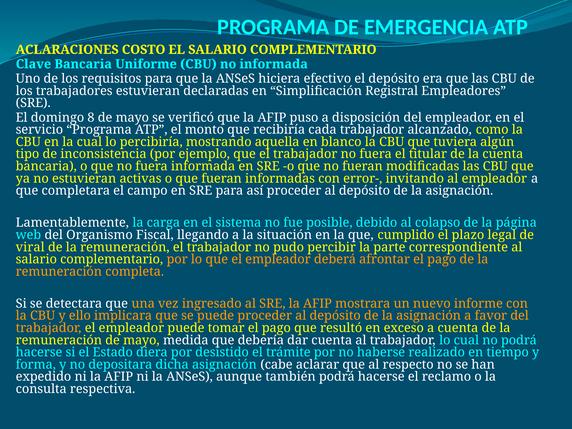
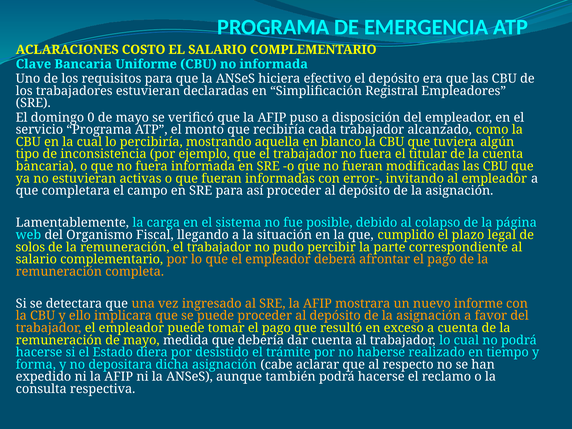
8: 8 -> 0 (91, 118)
viral: viral -> solos (30, 247)
